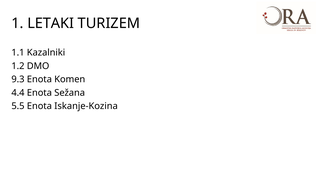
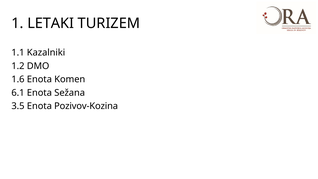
9.3: 9.3 -> 1.6 (18, 79)
4.4: 4.4 -> 6.1 (18, 93)
5.5: 5.5 -> 3.5 (18, 106)
Iskanje-Kozina: Iskanje-Kozina -> Pozivov-Kozina (86, 106)
